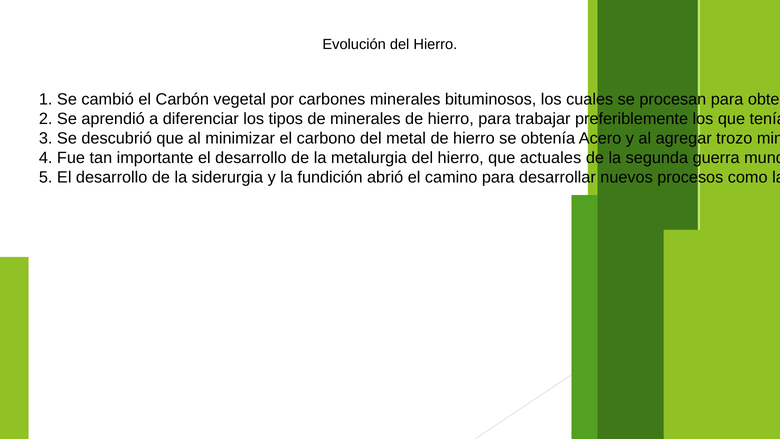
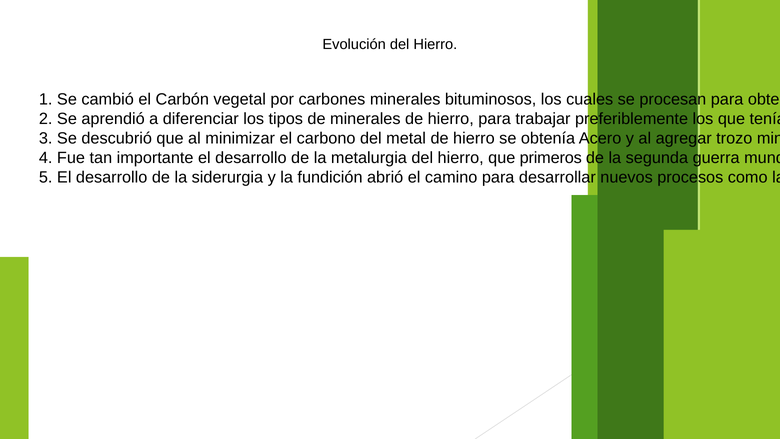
actuales: actuales -> primeros (551, 158)
